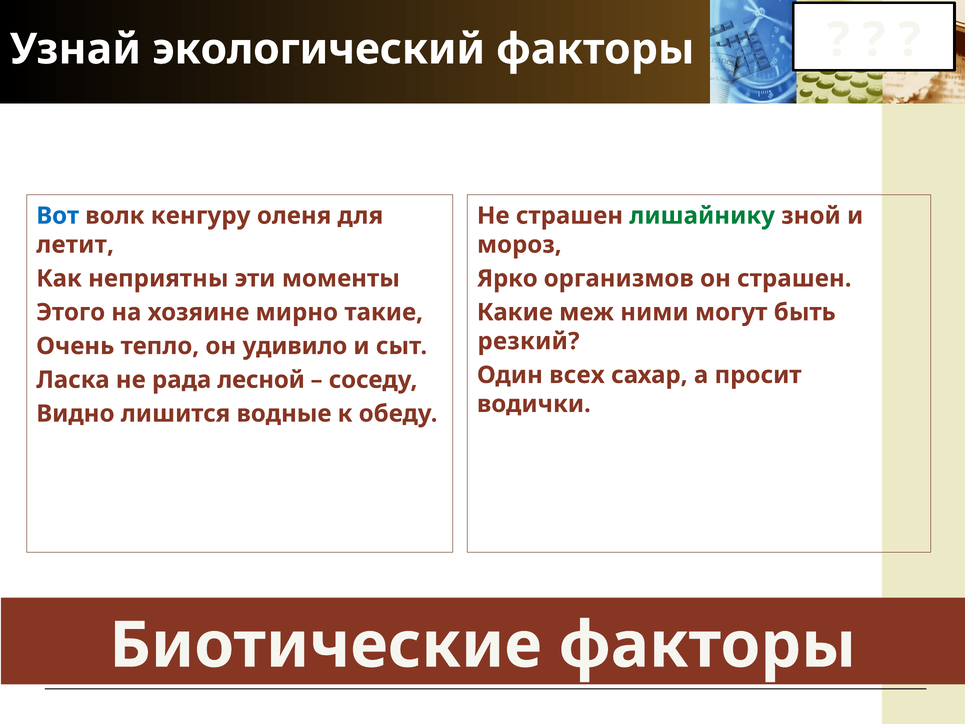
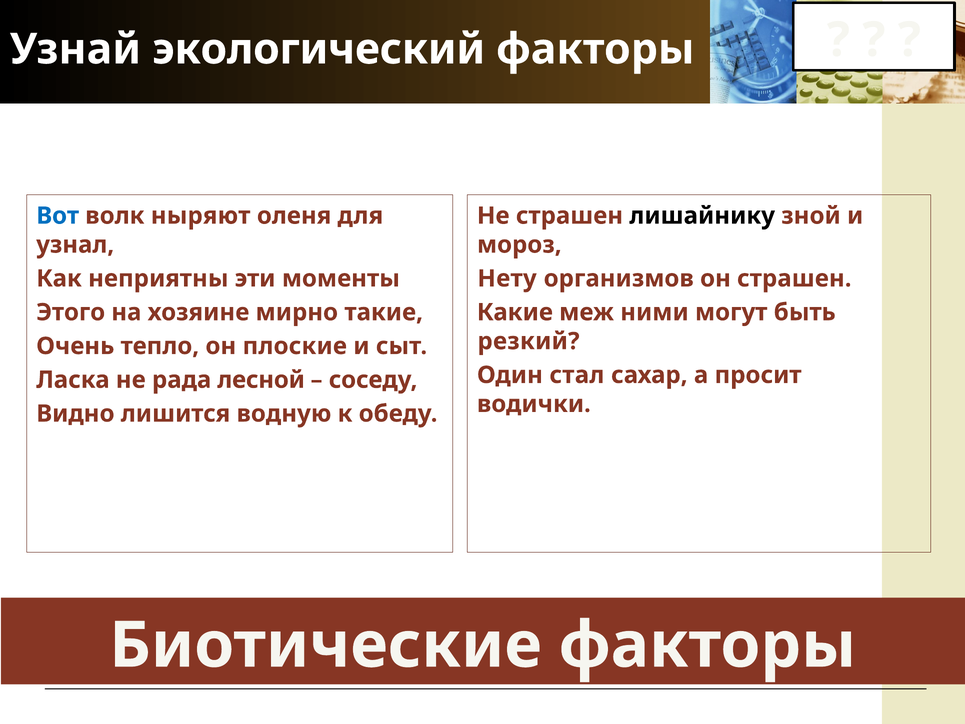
кенгуру: кенгуру -> ныряют (201, 216)
лишайнику colour: green -> black (702, 216)
летит: летит -> узнал (75, 245)
Ярко: Ярко -> Нету (507, 278)
удивило: удивило -> плоские (295, 346)
всех: всех -> стал (577, 375)
водные: водные -> водную (284, 414)
